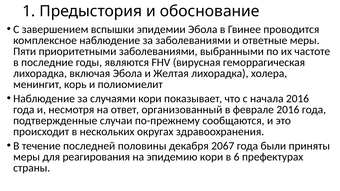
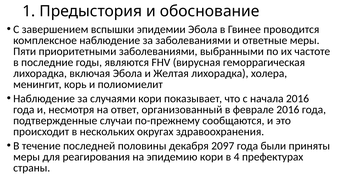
2067: 2067 -> 2097 (223, 146)
6: 6 -> 4 (237, 157)
